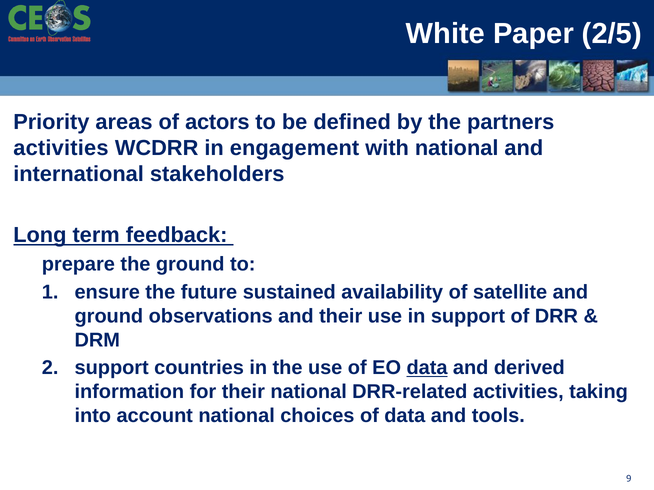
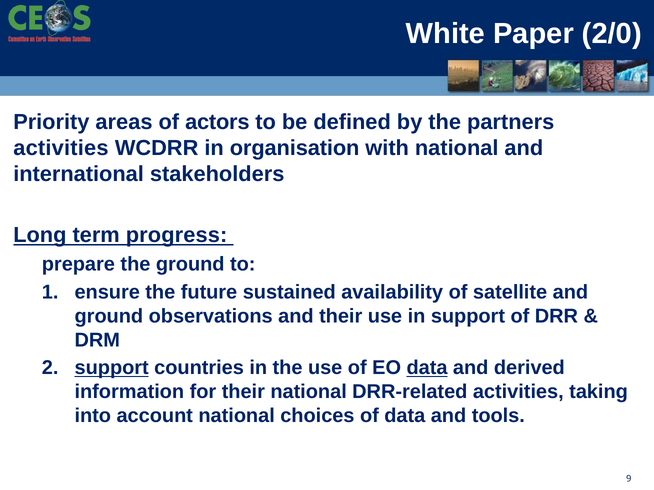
2/5: 2/5 -> 2/0 (612, 33)
engagement: engagement -> organisation (295, 148)
feedback: feedback -> progress (177, 235)
support underline: none -> present (112, 368)
